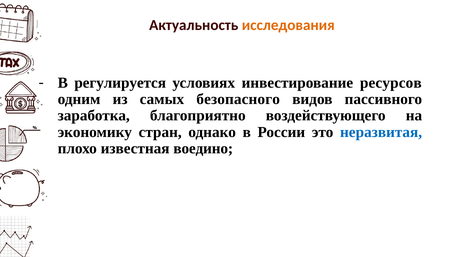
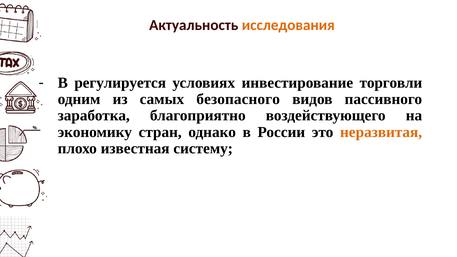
ресурсов: ресурсов -> торговли (391, 83)
неразвитая colour: blue -> orange (381, 132)
воедино: воедино -> систему (203, 149)
